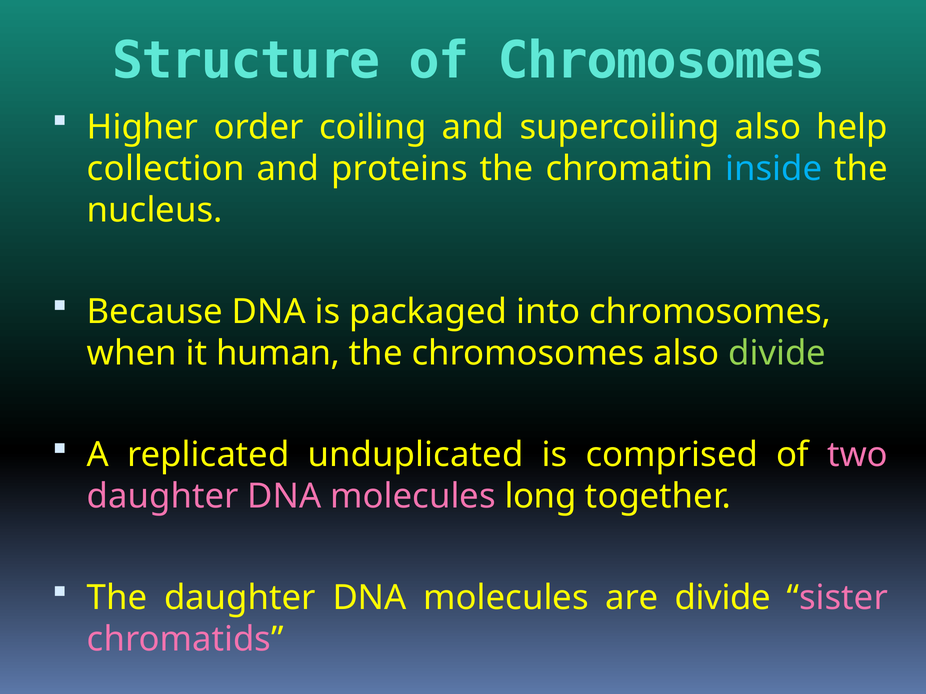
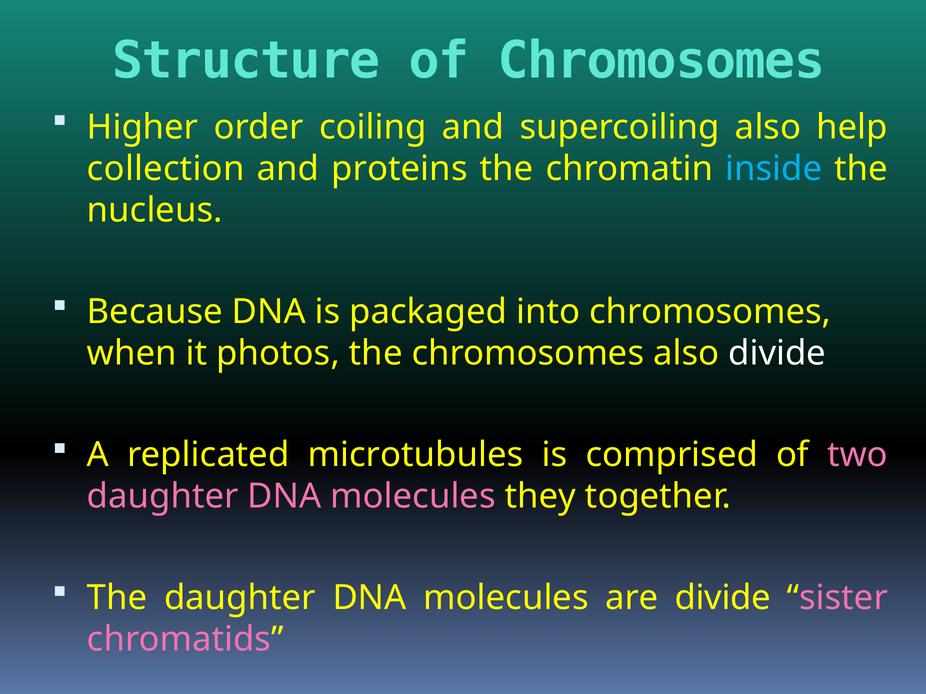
human: human -> photos (278, 354)
divide colour: light green -> white (777, 354)
unduplicated: unduplicated -> microtubules (416, 455)
long: long -> they (540, 497)
